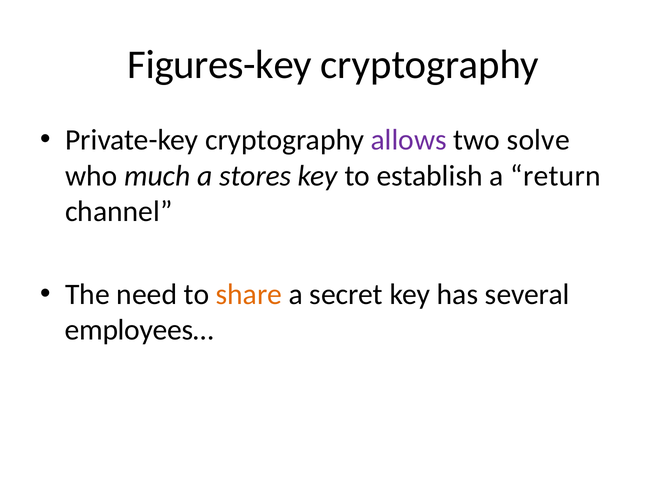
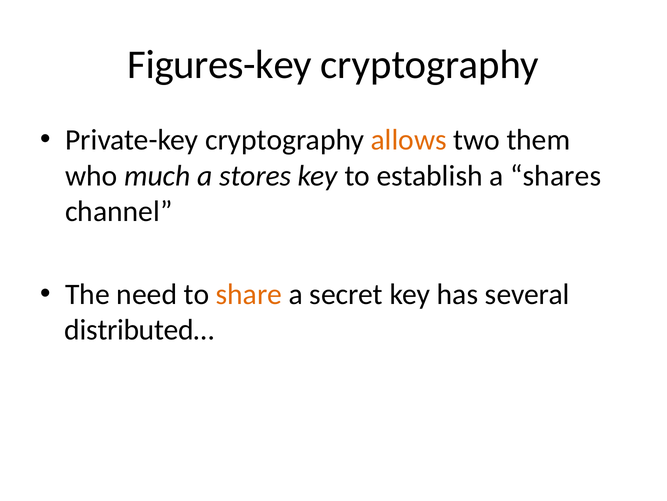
allows colour: purple -> orange (409, 140)
solve: solve -> them (538, 140)
return: return -> shares (556, 176)
employees…: employees… -> distributed… (139, 330)
